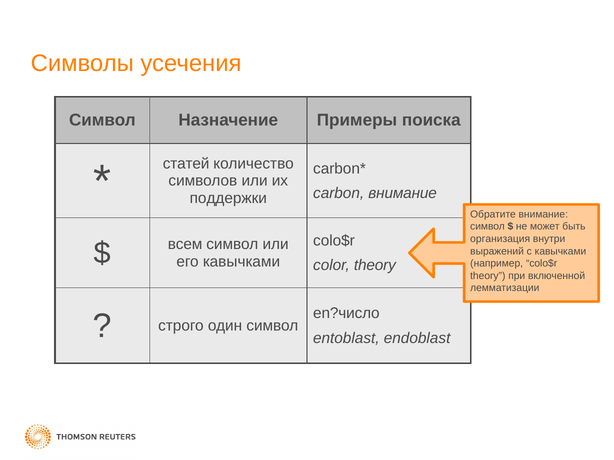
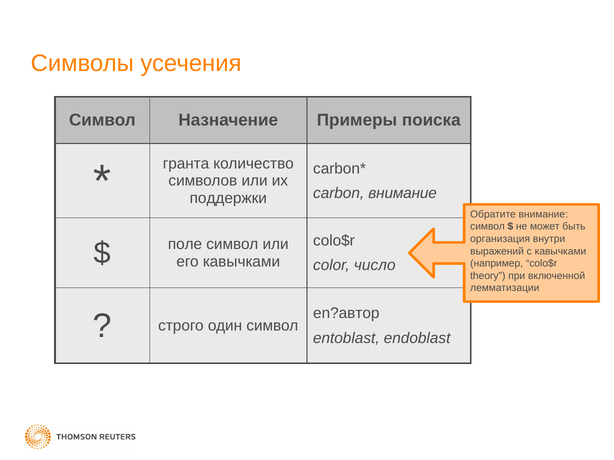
статей: статей -> гранта (186, 164)
всем: всем -> поле (185, 245)
color theory: theory -> число (375, 266)
en?число: en?число -> en?автор (346, 314)
